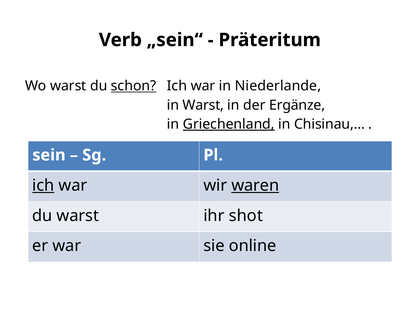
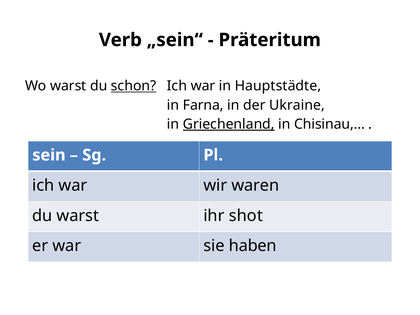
Niederlande: Niederlande -> Hauptstädte (278, 86)
in Warst: Warst -> Farna (203, 105)
Ergänze: Ergänze -> Ukraine (297, 105)
ich underline: present -> none (43, 185)
waren underline: present -> none (255, 185)
online: online -> haben (253, 246)
